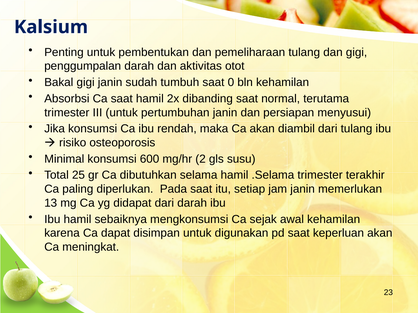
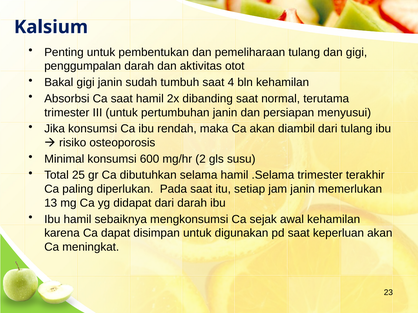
0: 0 -> 4 (231, 83)
